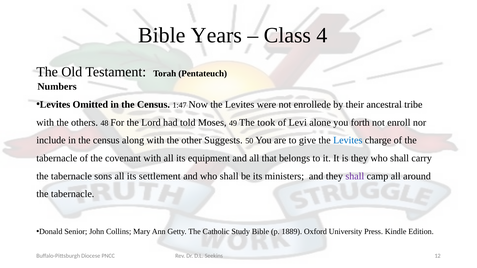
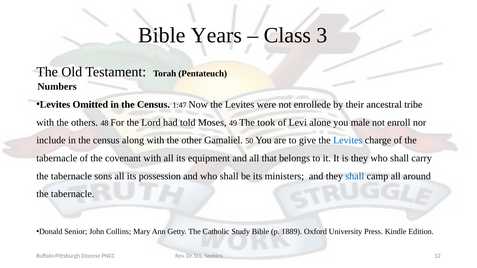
4: 4 -> 3 (322, 35)
forth: forth -> male (360, 123)
Suggests: Suggests -> Gamaliel (224, 140)
settlement: settlement -> possession (160, 176)
shall colour: purple -> blue (355, 176)
